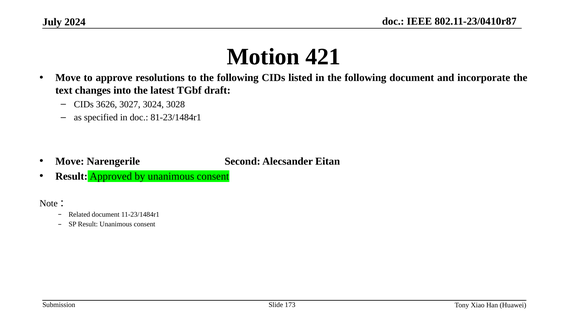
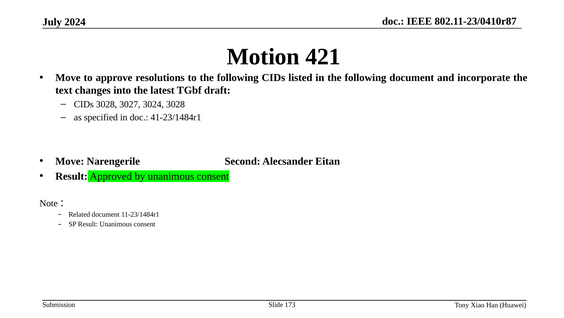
CIDs 3626: 3626 -> 3028 (107, 104)
81-23/1484r1: 81-23/1484r1 -> 41-23/1484r1 (176, 117)
